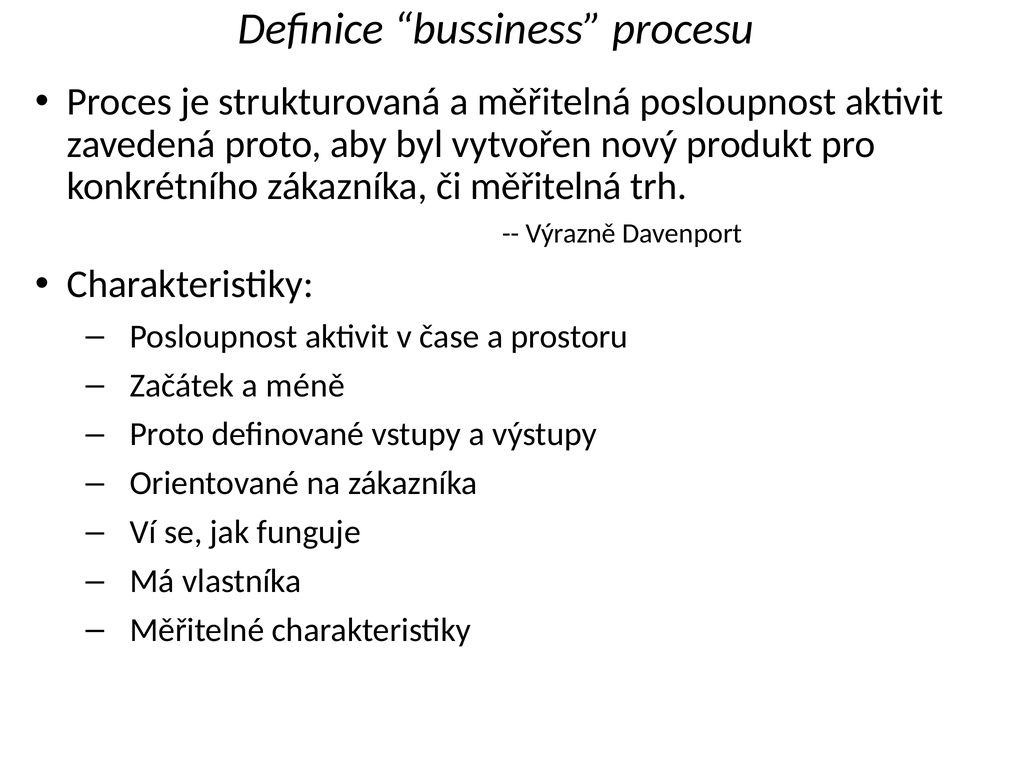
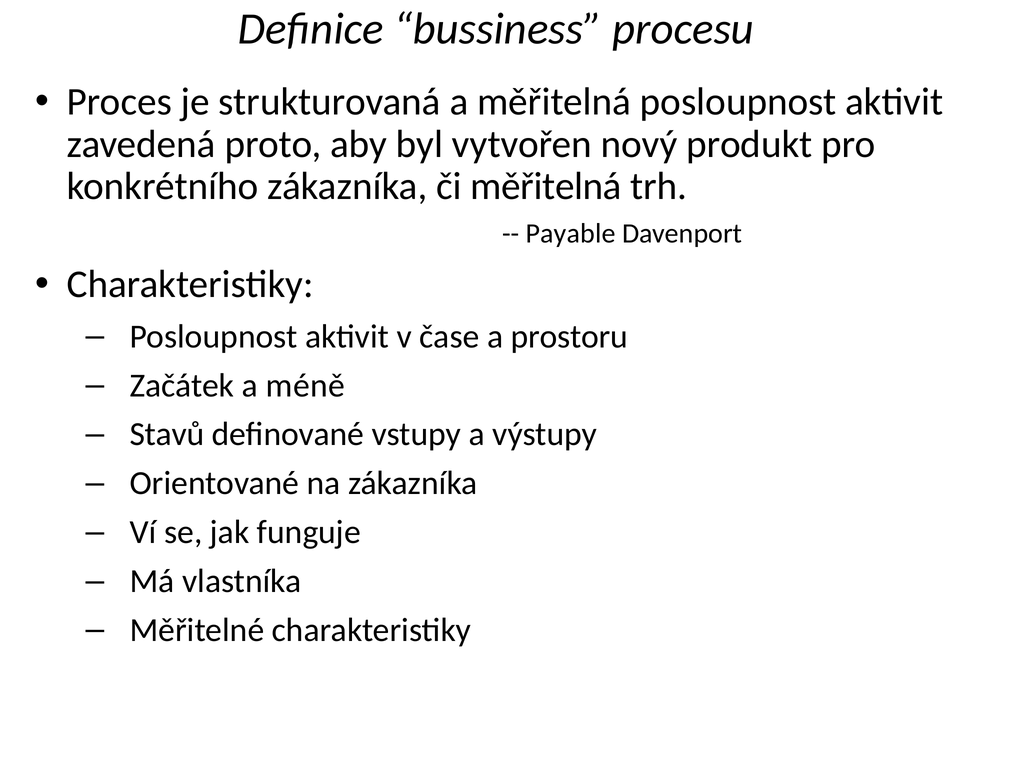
Výrazně: Výrazně -> Payable (571, 233)
Proto: Proto -> Stavů (167, 434)
